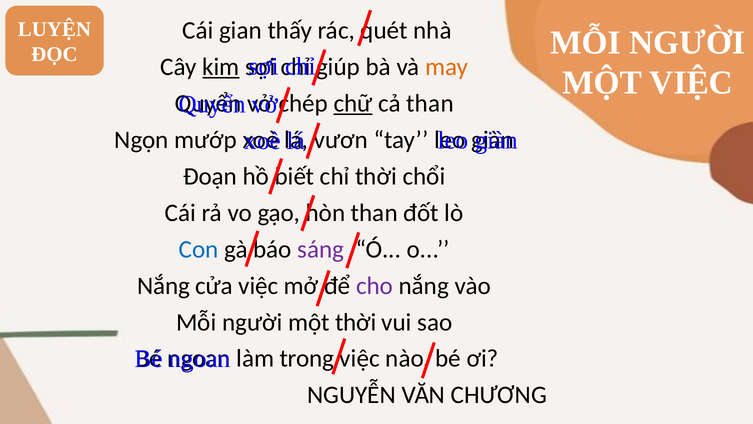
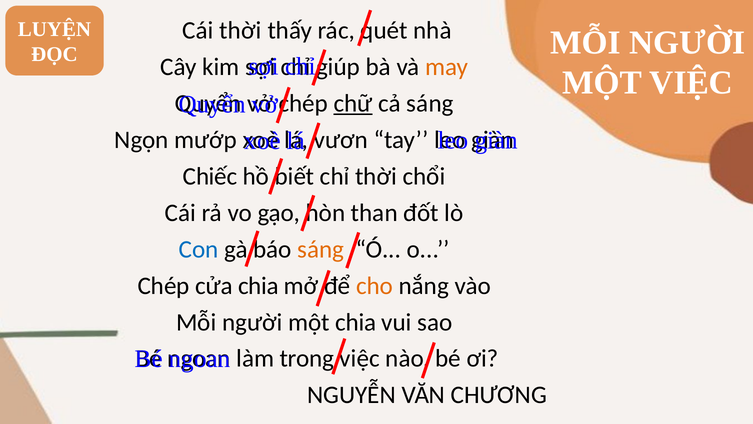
Cái gian: gian -> thời (240, 31)
kim underline: present -> none (221, 67)
cả than: than -> sáng (430, 103)
Đoạn: Đoạn -> Chiếc (210, 176)
sáng colour: purple -> orange (321, 249)
Nắng: Nắng -> Chép (164, 286)
cửa việc: việc -> chia (258, 286)
cho colour: purple -> orange (375, 286)
một thời: thời -> chia (356, 322)
